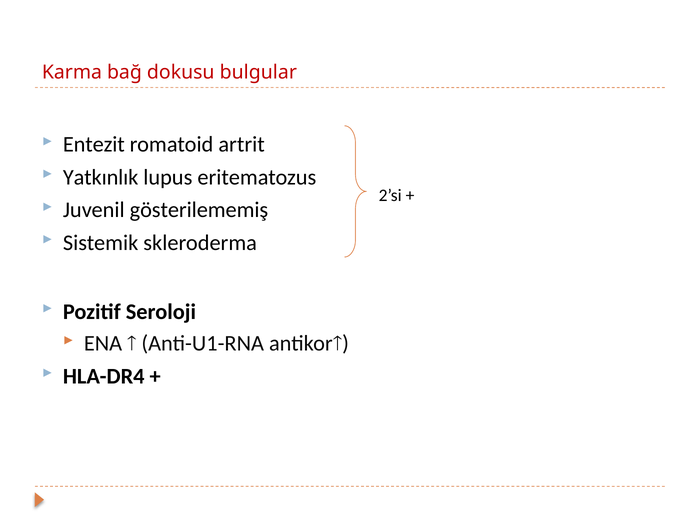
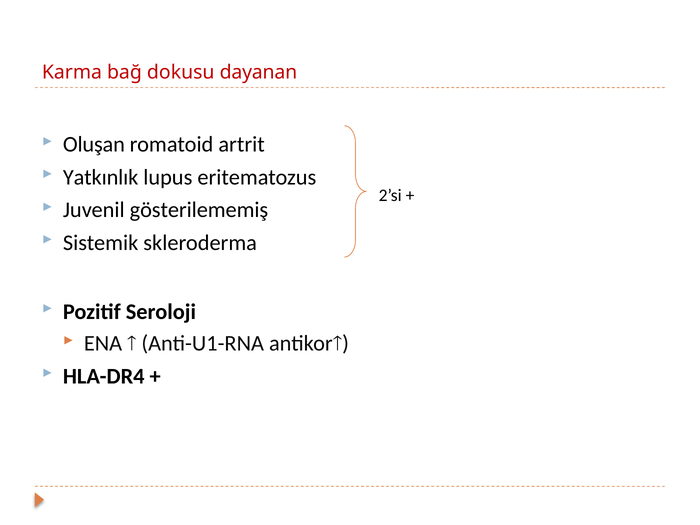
bulgular: bulgular -> dayanan (258, 72)
Entezit: Entezit -> Oluşan (94, 145)
